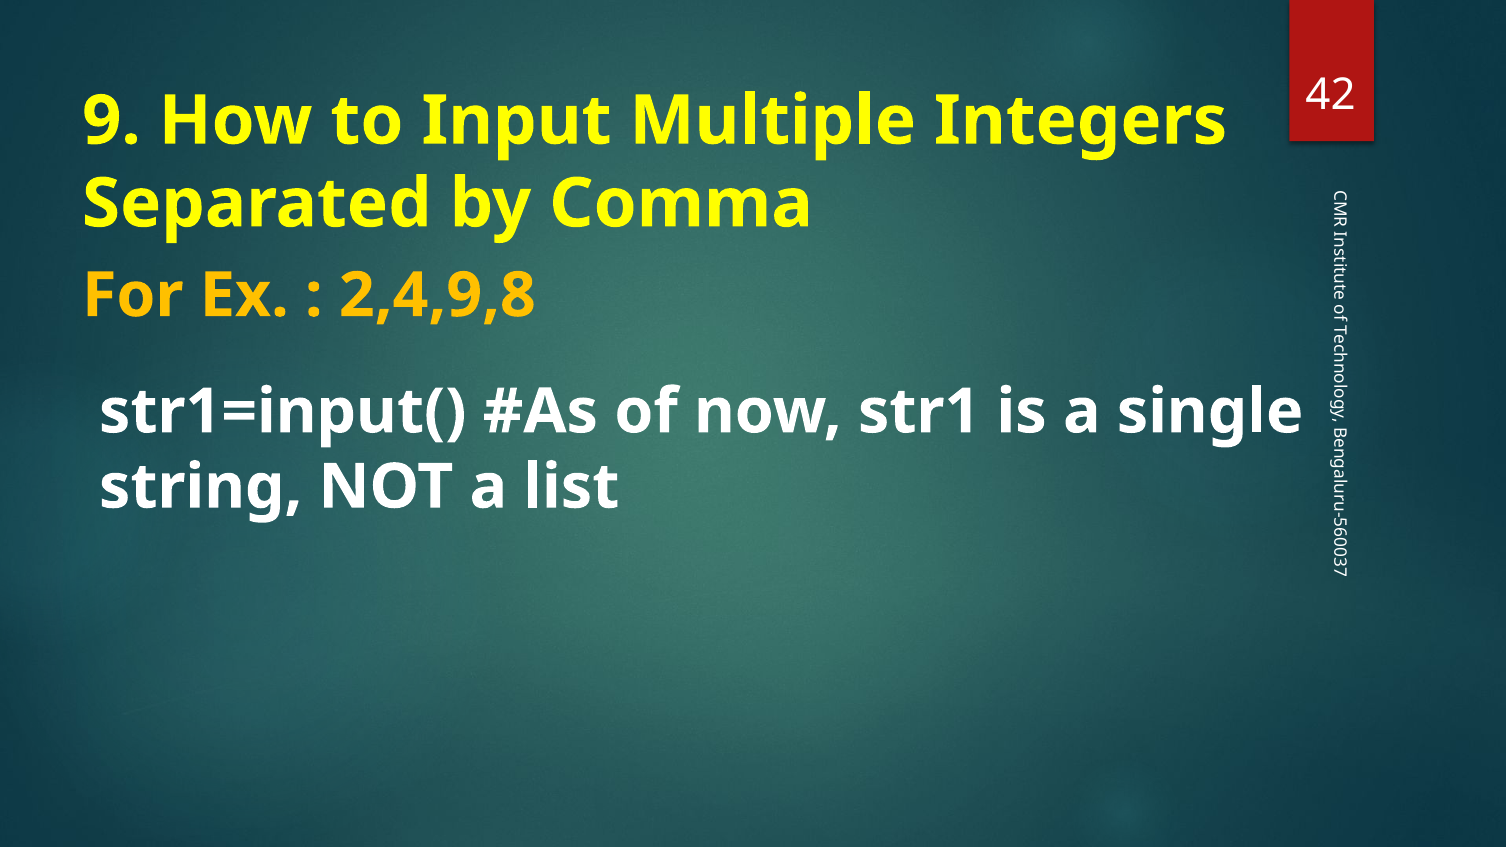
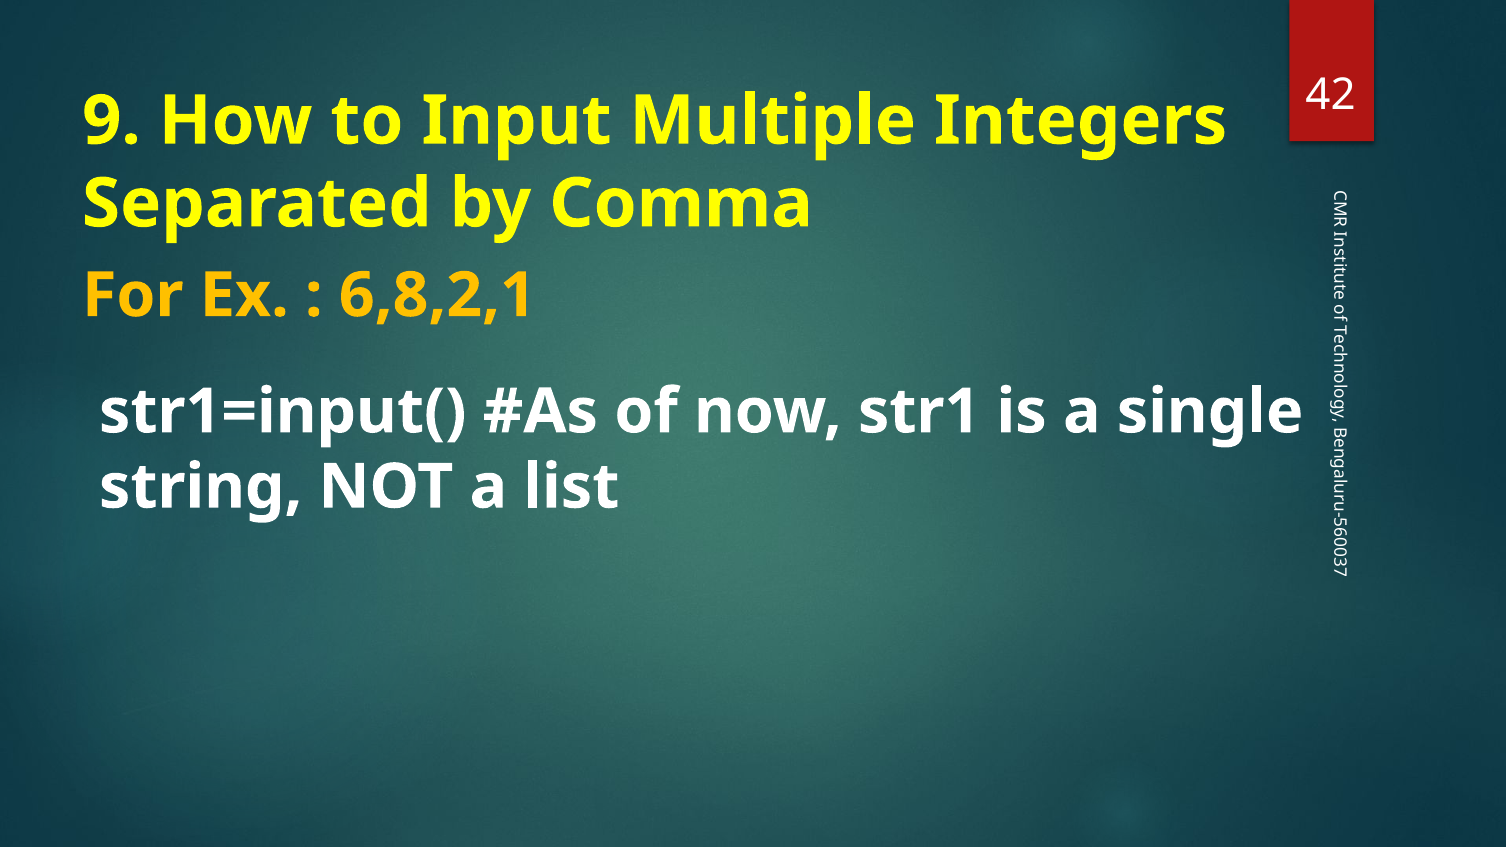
2,4,9,8: 2,4,9,8 -> 6,8,2,1 (437, 296)
